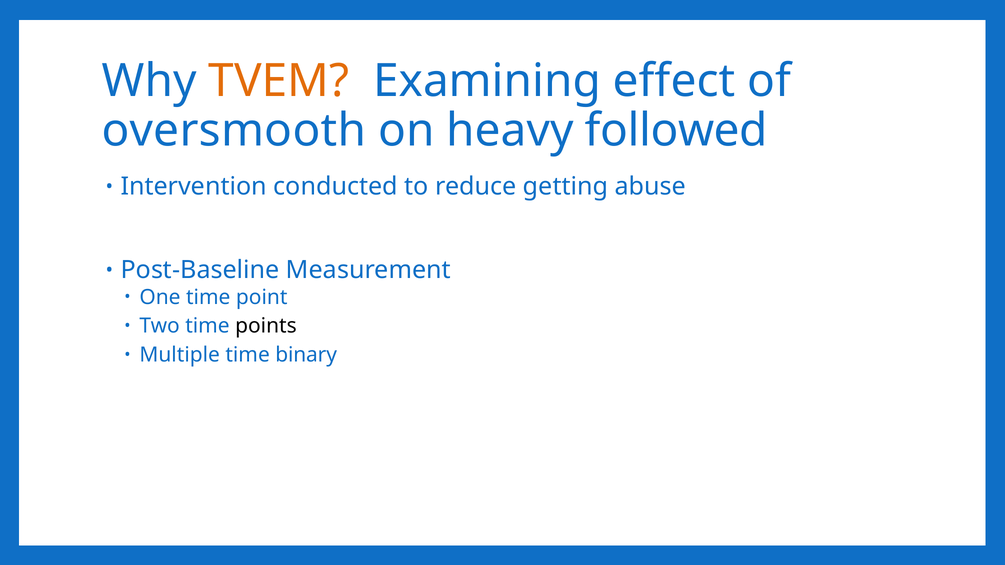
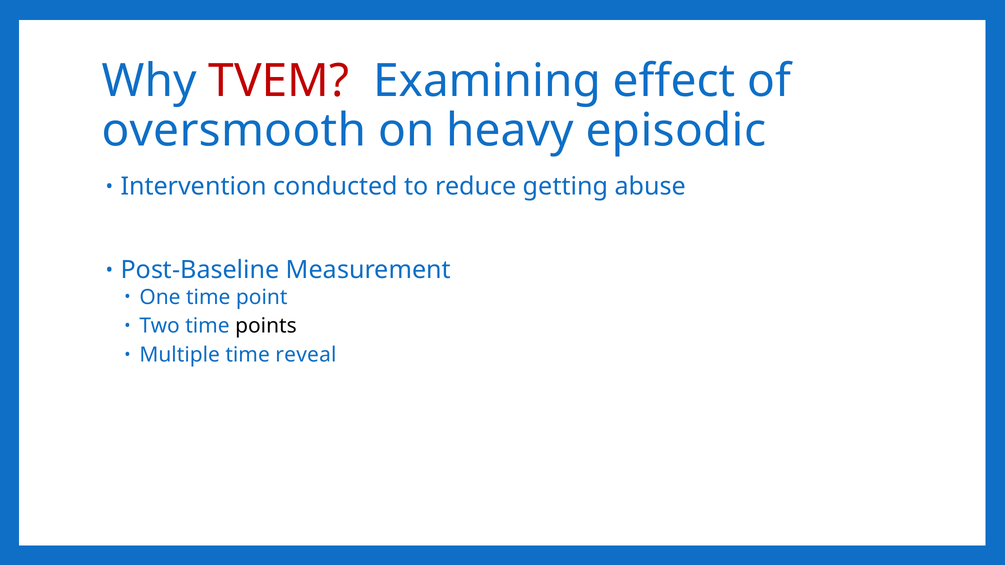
TVEM colour: orange -> red (279, 81)
followed: followed -> episodic (676, 131)
binary: binary -> reveal (306, 355)
